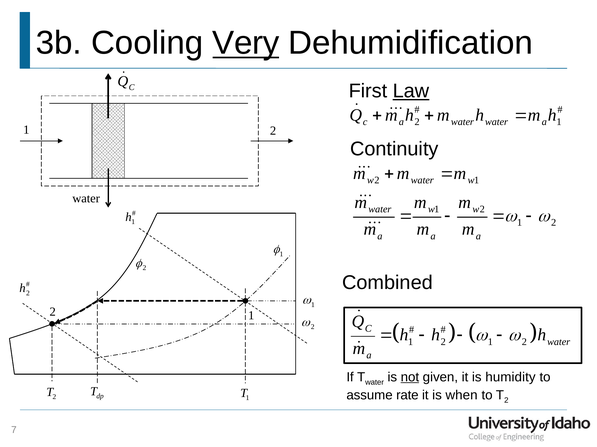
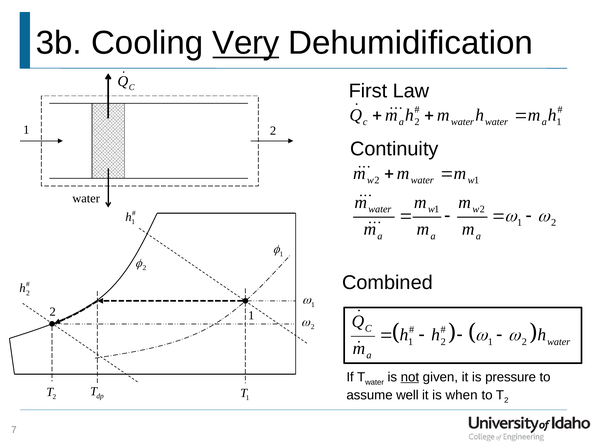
Law underline: present -> none (411, 91)
humidity: humidity -> pressure (511, 378)
rate: rate -> well (407, 396)
